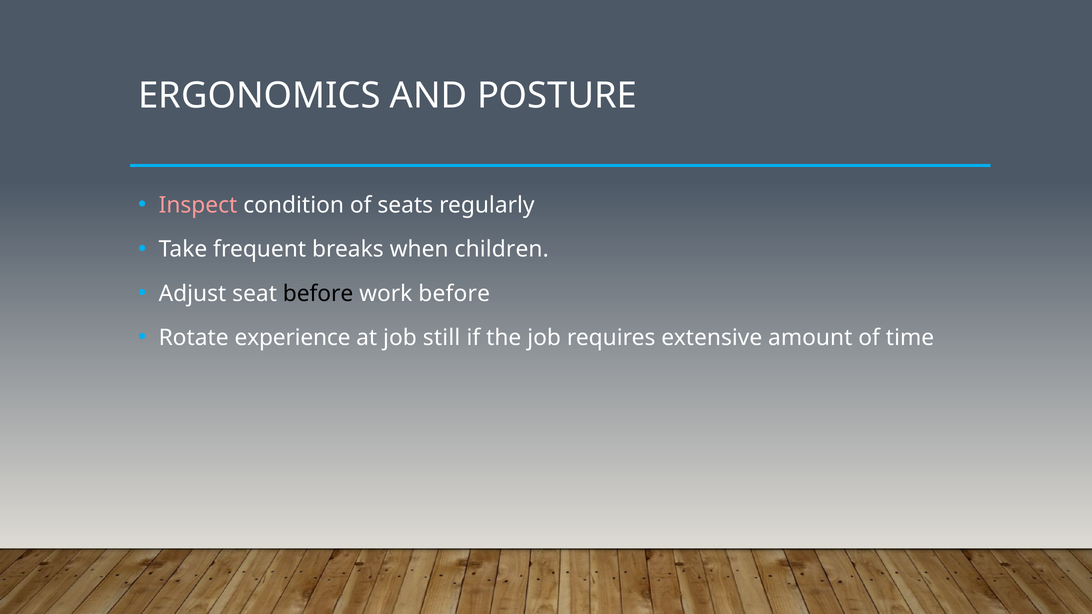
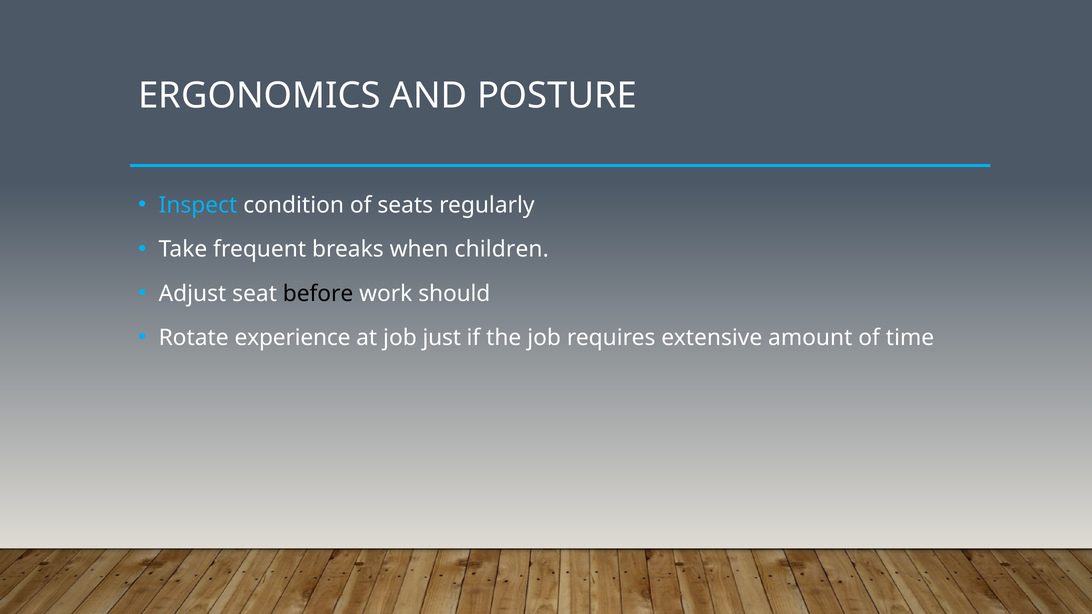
Inspect colour: pink -> light blue (198, 205)
work before: before -> should (454, 294)
still: still -> just (442, 338)
